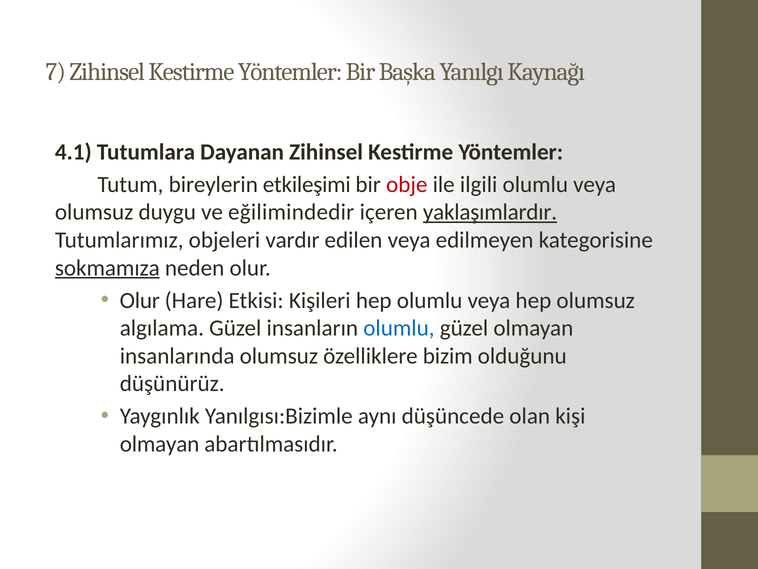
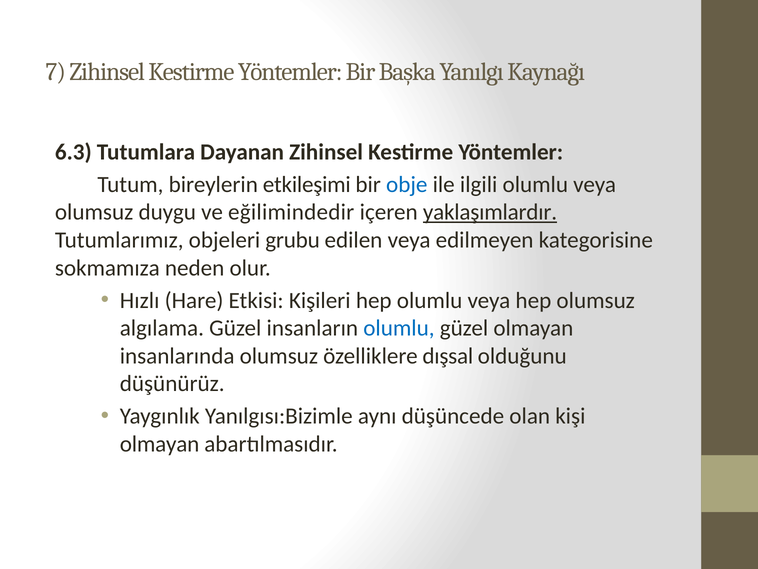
4.1: 4.1 -> 6.3 (73, 152)
obje colour: red -> blue (407, 184)
vardır: vardır -> grubu (293, 240)
sokmamıza underline: present -> none (107, 268)
Olur: Olur -> Hızlı (140, 300)
bizim: bizim -> dışsal (448, 356)
